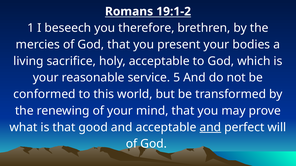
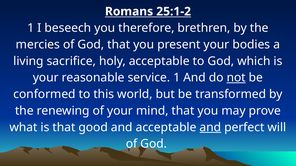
19:1-2: 19:1-2 -> 25:1-2 (174, 12)
service 5: 5 -> 1 (177, 78)
not underline: none -> present (236, 78)
